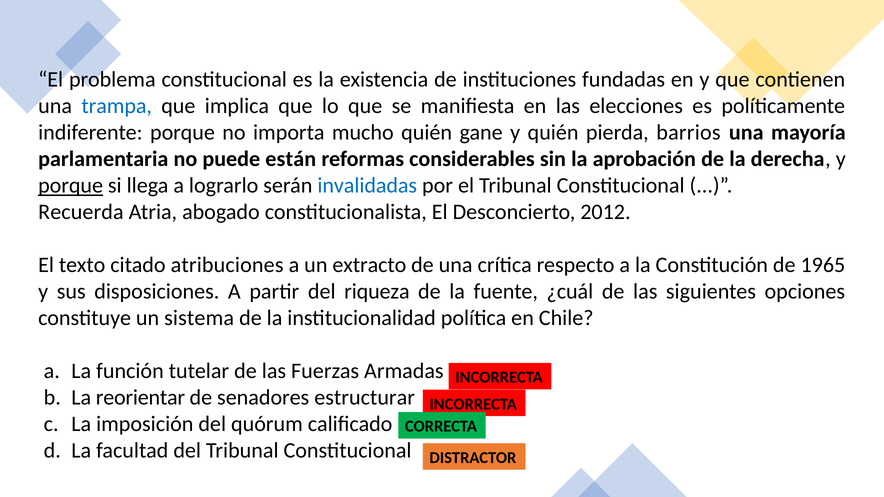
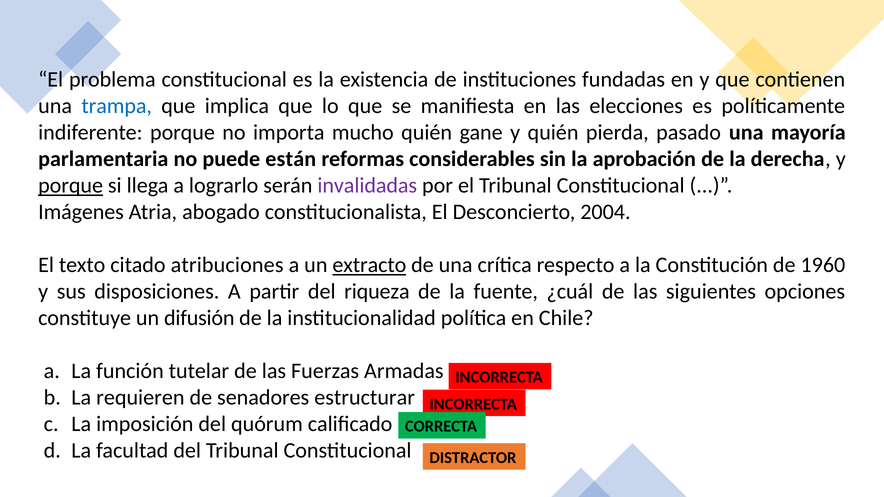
barrios: barrios -> pasado (689, 133)
invalidadas colour: blue -> purple (367, 186)
Recuerda: Recuerda -> Imágenes (81, 212)
2012: 2012 -> 2004 (605, 212)
extracto underline: none -> present (369, 265)
1965: 1965 -> 1960 (823, 265)
sistema: sistema -> difusión (199, 318)
reorientar: reorientar -> requieren (140, 398)
